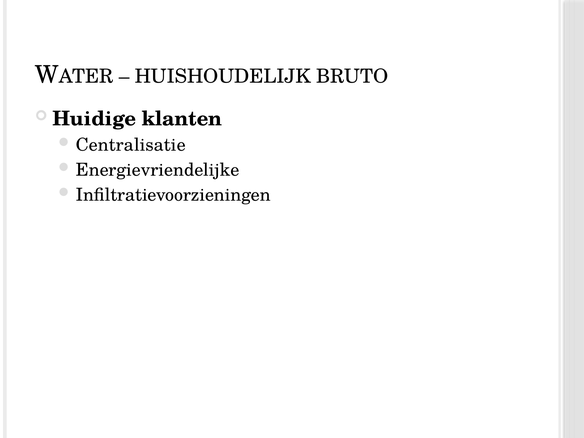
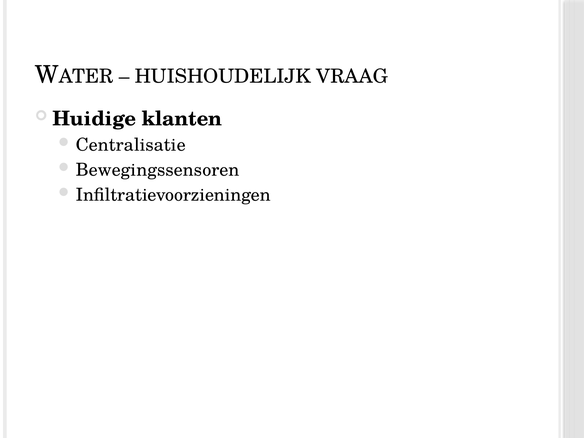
BRUTO: BRUTO -> VRAAG (352, 76)
Energievriendelijke: Energievriendelijke -> Bewegingssensoren (158, 170)
